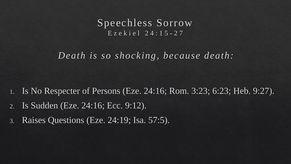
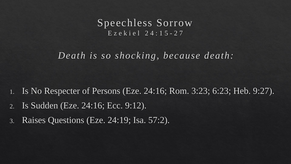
57:5: 57:5 -> 57:2 (159, 120)
